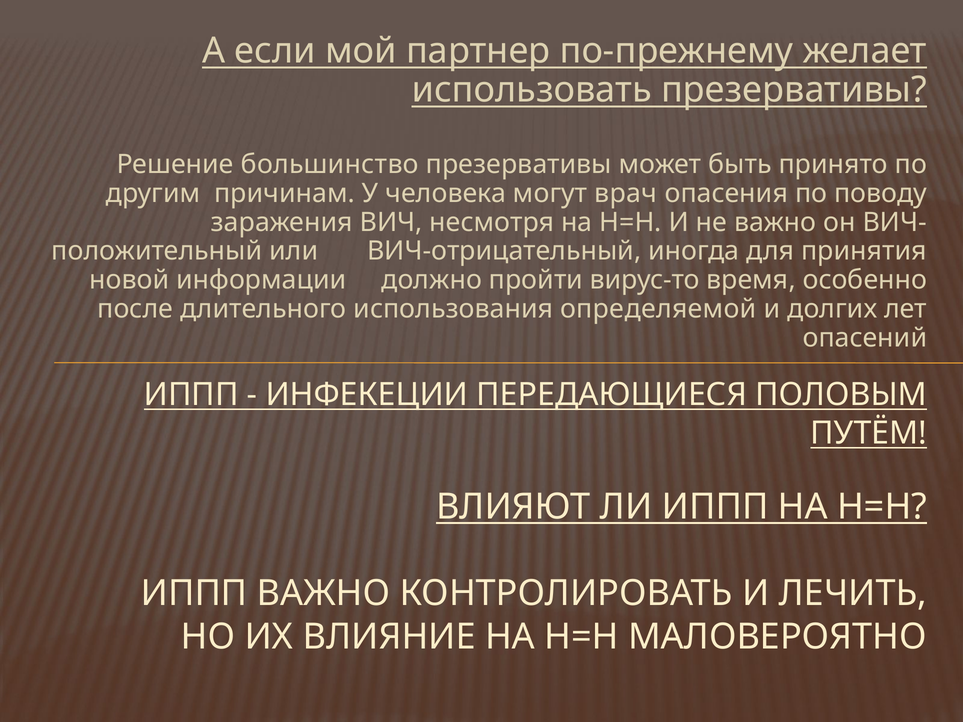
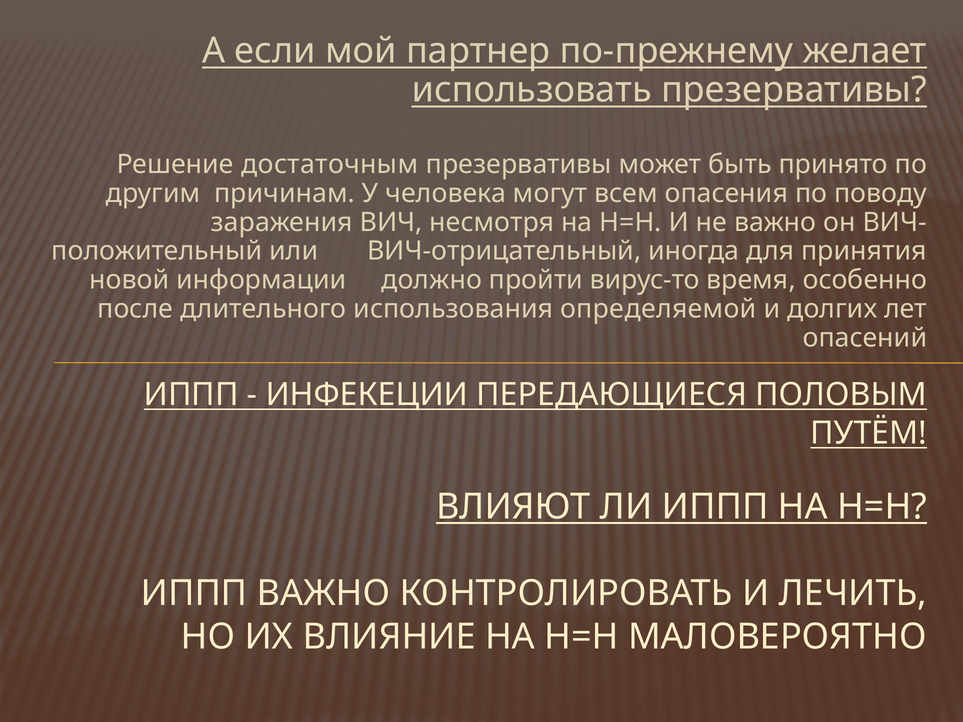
большинство: большинство -> достаточным (330, 165)
врач: врач -> всем (626, 193)
